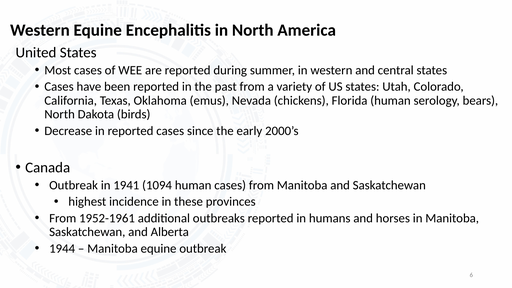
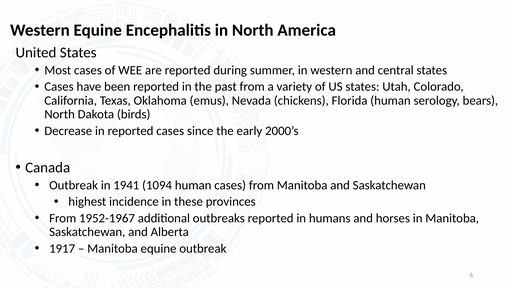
1952-1961: 1952-1961 -> 1952-1967 (107, 218)
1944: 1944 -> 1917 (62, 248)
